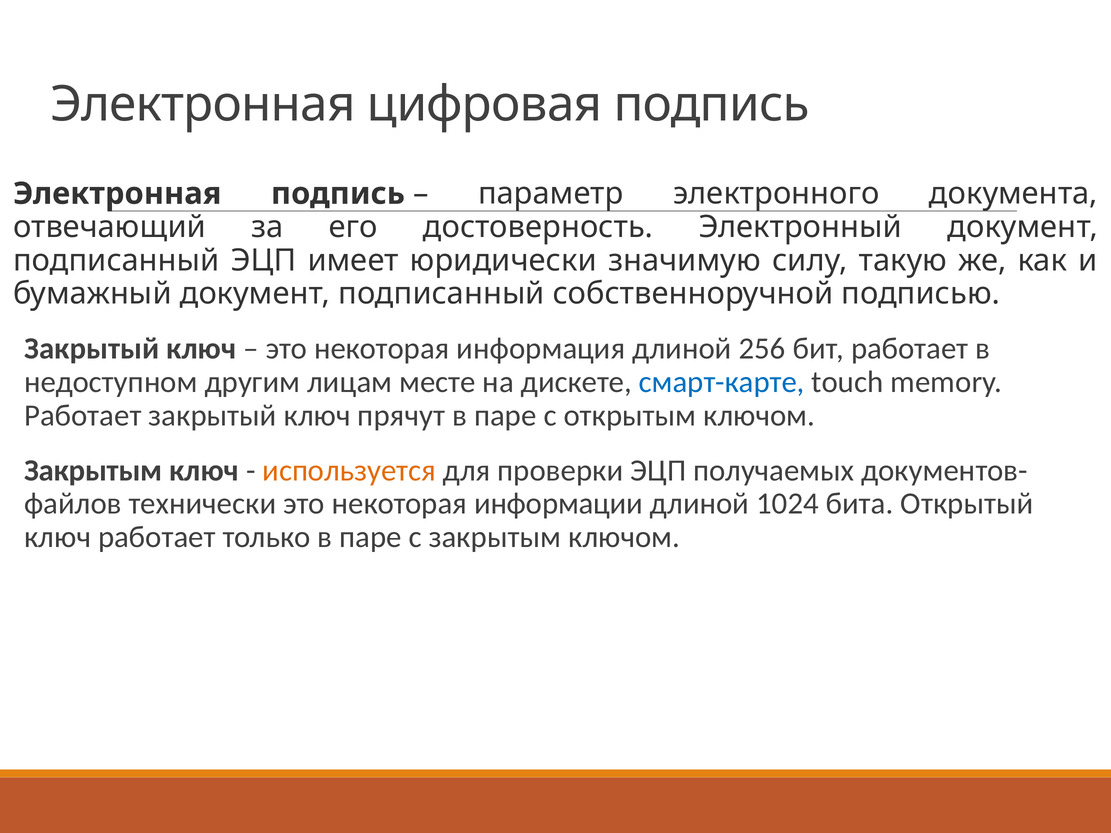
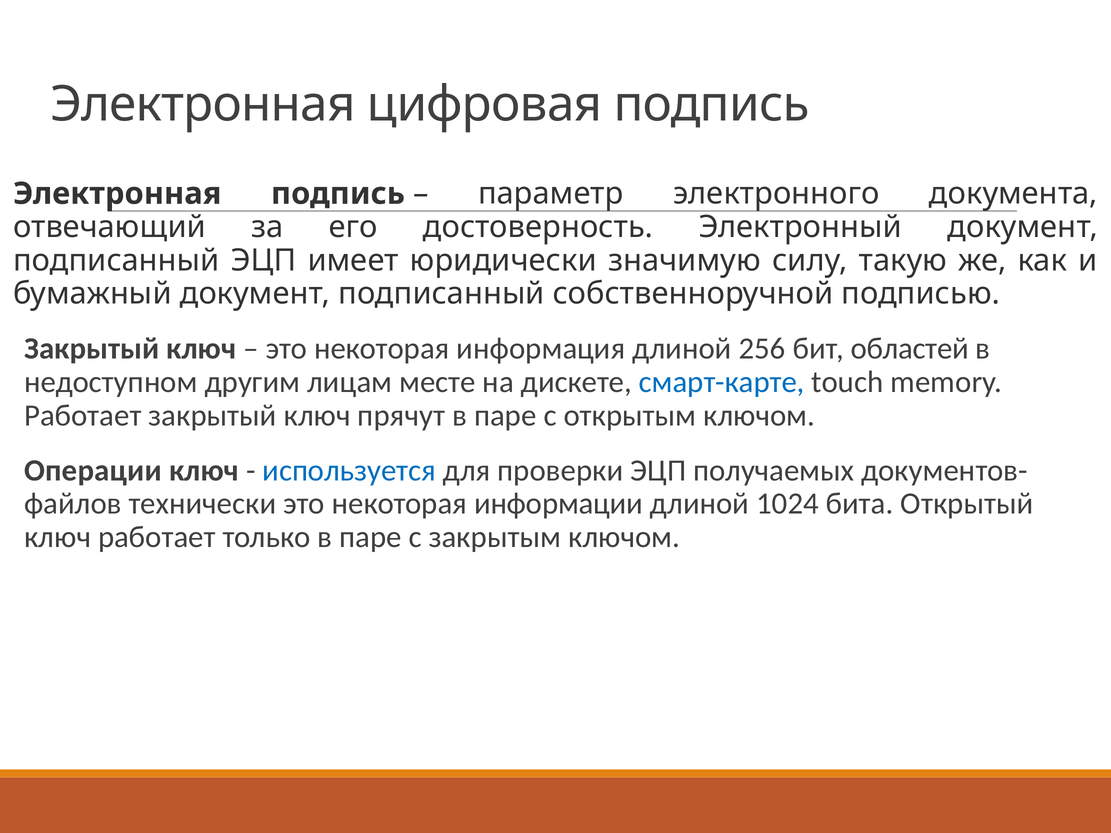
бит работает: работает -> областей (910, 349)
Закрытым: Закрытым -> Операции (93, 471)
используется colour: orange -> blue (349, 471)
